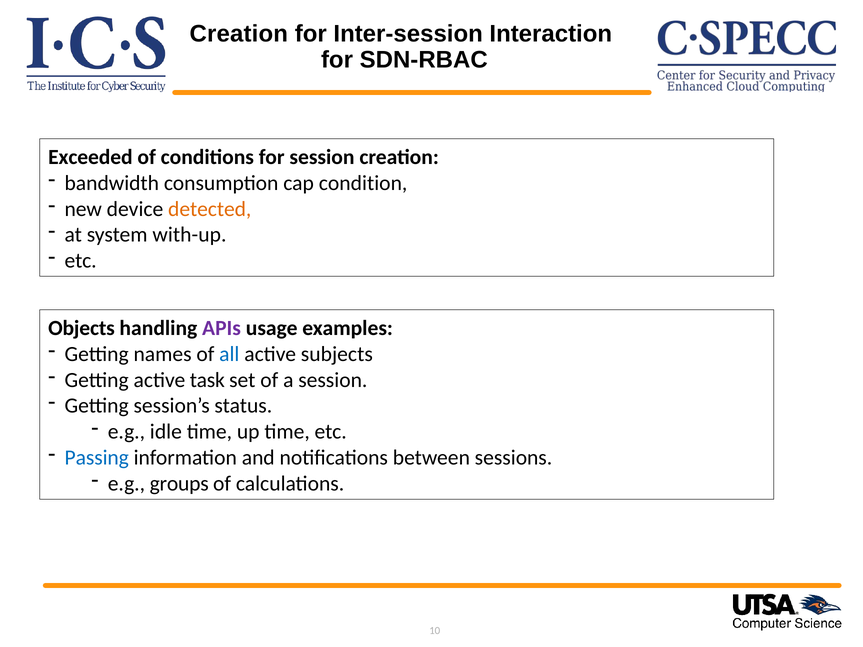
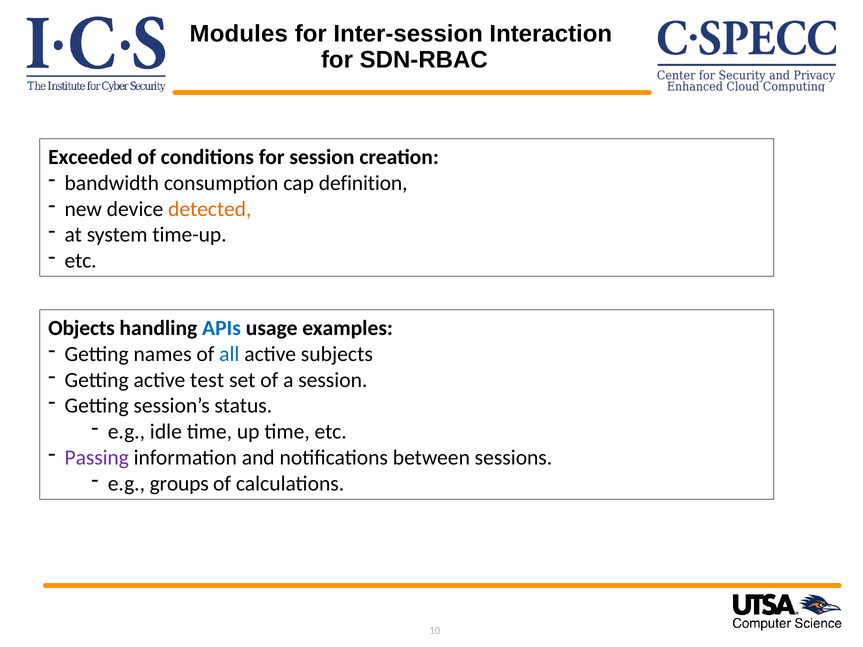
Creation: Creation -> Modules (239, 34)
condition: condition -> definition (363, 183)
with-up: with-up -> time-up (190, 235)
APIs colour: purple -> blue (222, 328)
task: task -> test (207, 380)
Passing colour: blue -> purple (97, 458)
